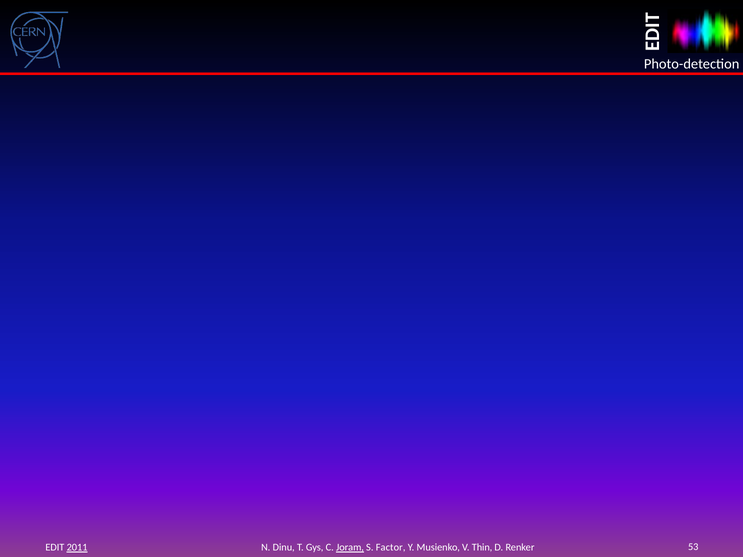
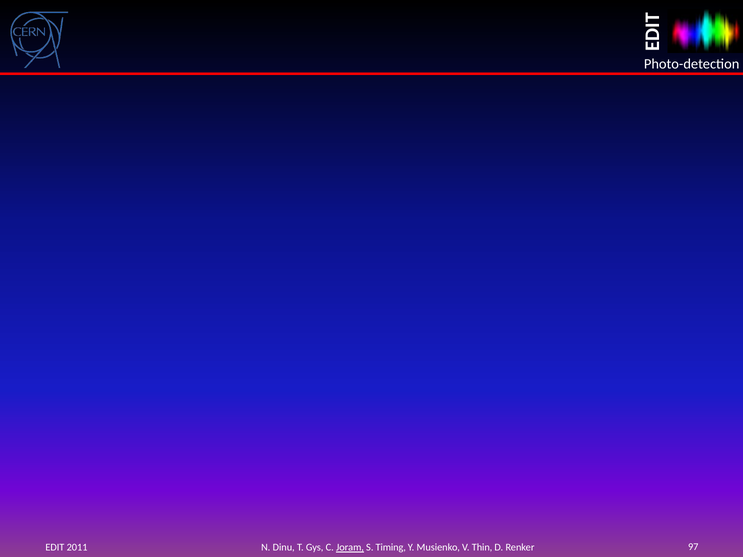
2011 underline: present -> none (77, 548)
Factor: Factor -> Timing (391, 548)
53: 53 -> 97 (693, 547)
